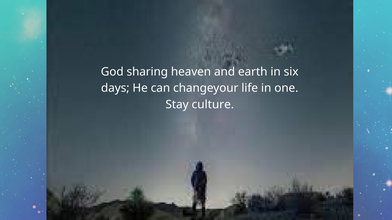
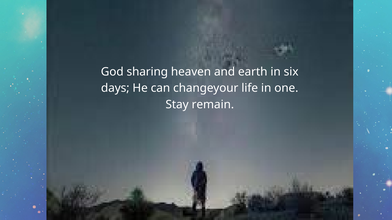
culture: culture -> remain (213, 105)
